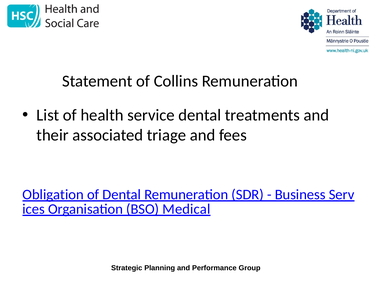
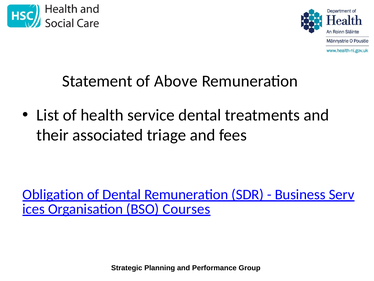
Collins: Collins -> Above (176, 81)
Medical: Medical -> Courses (186, 209)
